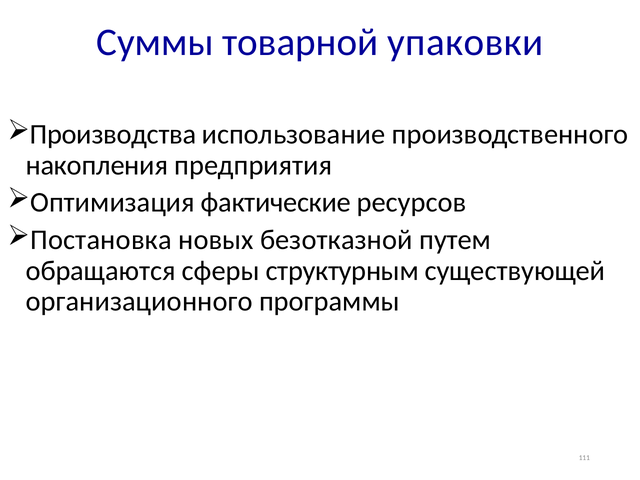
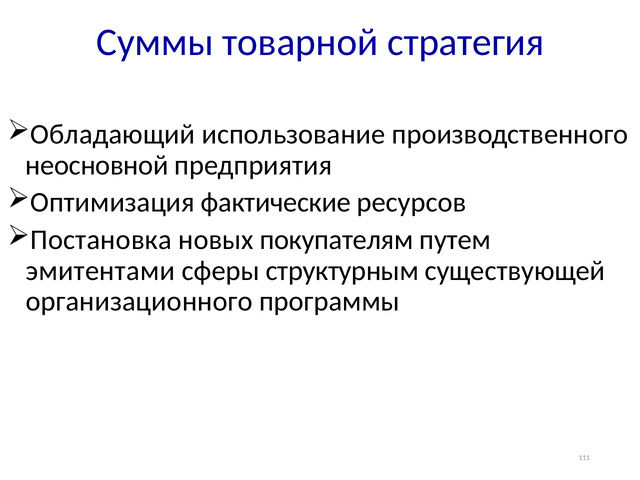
упаковки: упаковки -> стратегия (466, 42)
Производства: Производства -> Обладающий (113, 134)
накопления: накопления -> неосновной (97, 165)
безотказной: безотказной -> покупателям (337, 240)
обращаются: обращаются -> эмитентами (100, 271)
